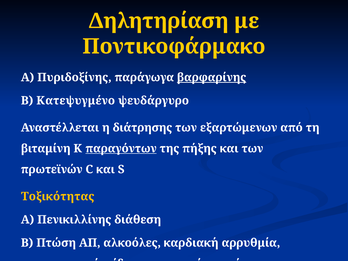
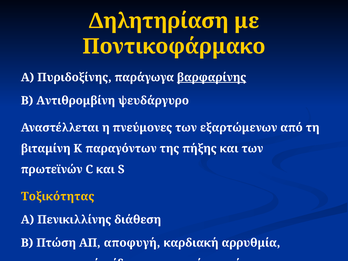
Κατεψυγμένο: Κατεψυγμένο -> Αντιθρομβίνη (76, 101)
διάτρησης: διάτρησης -> πνεύμονες (142, 128)
παραγόντων underline: present -> none (121, 148)
αλκοόλες: αλκοόλες -> αποφυγή (132, 243)
